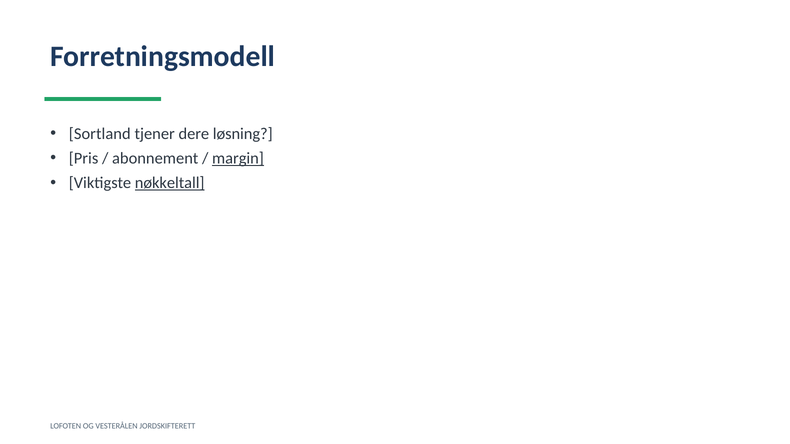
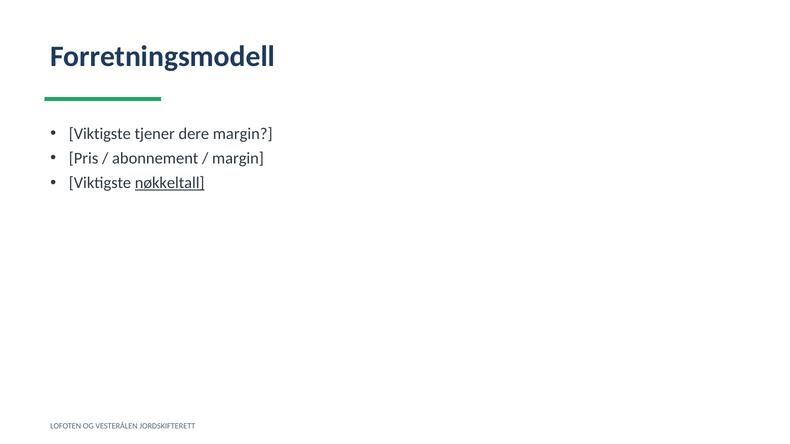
Sortland: Sortland -> Viktigste (100, 134)
dere løsning: løsning -> margin (243, 134)
margin underline: present -> none (238, 159)
